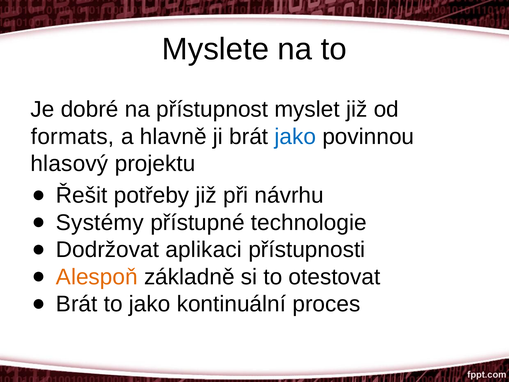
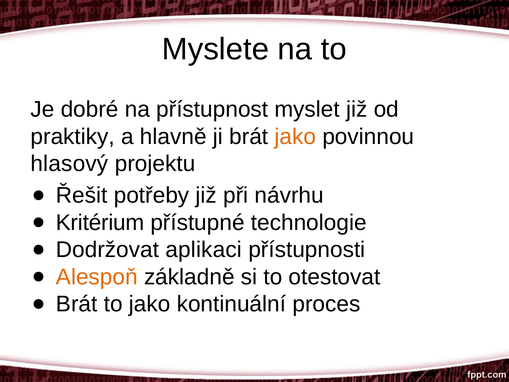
formats: formats -> praktiky (73, 136)
jako colour: blue -> orange (295, 136)
Systémy: Systémy -> Kritérium (100, 222)
